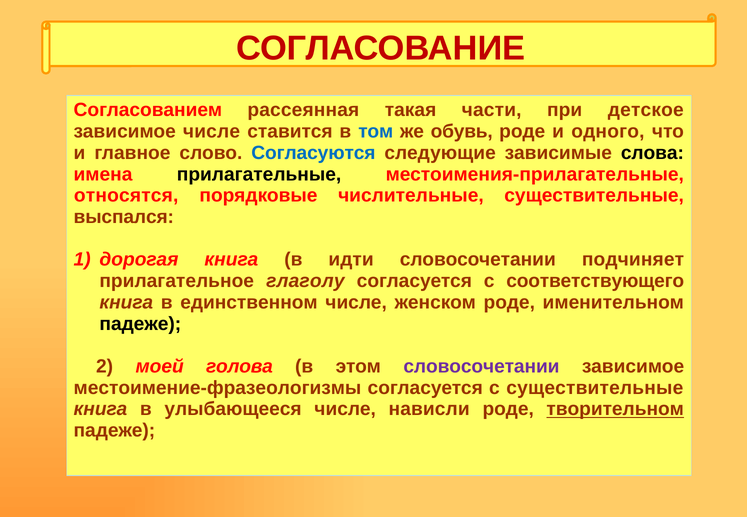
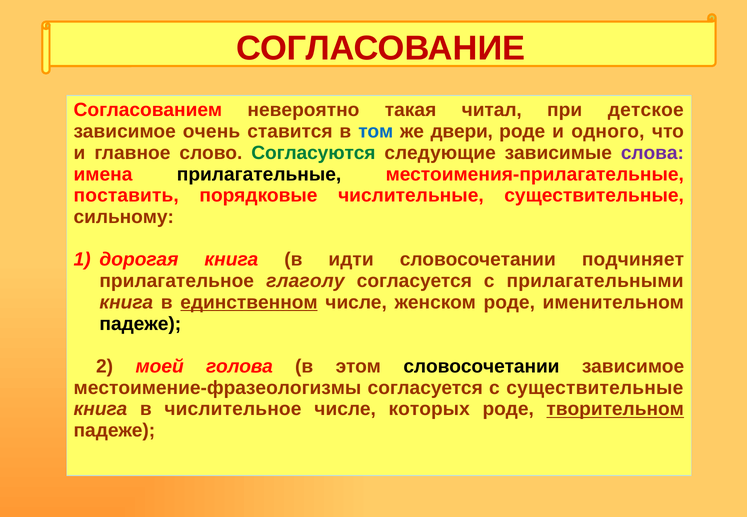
рассеянная: рассеянная -> невероятно (303, 110)
части: части -> читал (492, 110)
зависимое числе: числе -> очень (212, 131)
обувь: обувь -> двери (462, 131)
Согласуются colour: blue -> green (313, 153)
слова colour: black -> purple (652, 153)
относятся: относятся -> поставить (126, 196)
выспался: выспался -> сильному (124, 217)
соответствующего: соответствующего -> прилагательными (595, 281)
единственном underline: none -> present (249, 302)
словосочетании colour: purple -> black (481, 367)
улыбающееся: улыбающееся -> числительное (233, 409)
нависли: нависли -> которых (429, 409)
